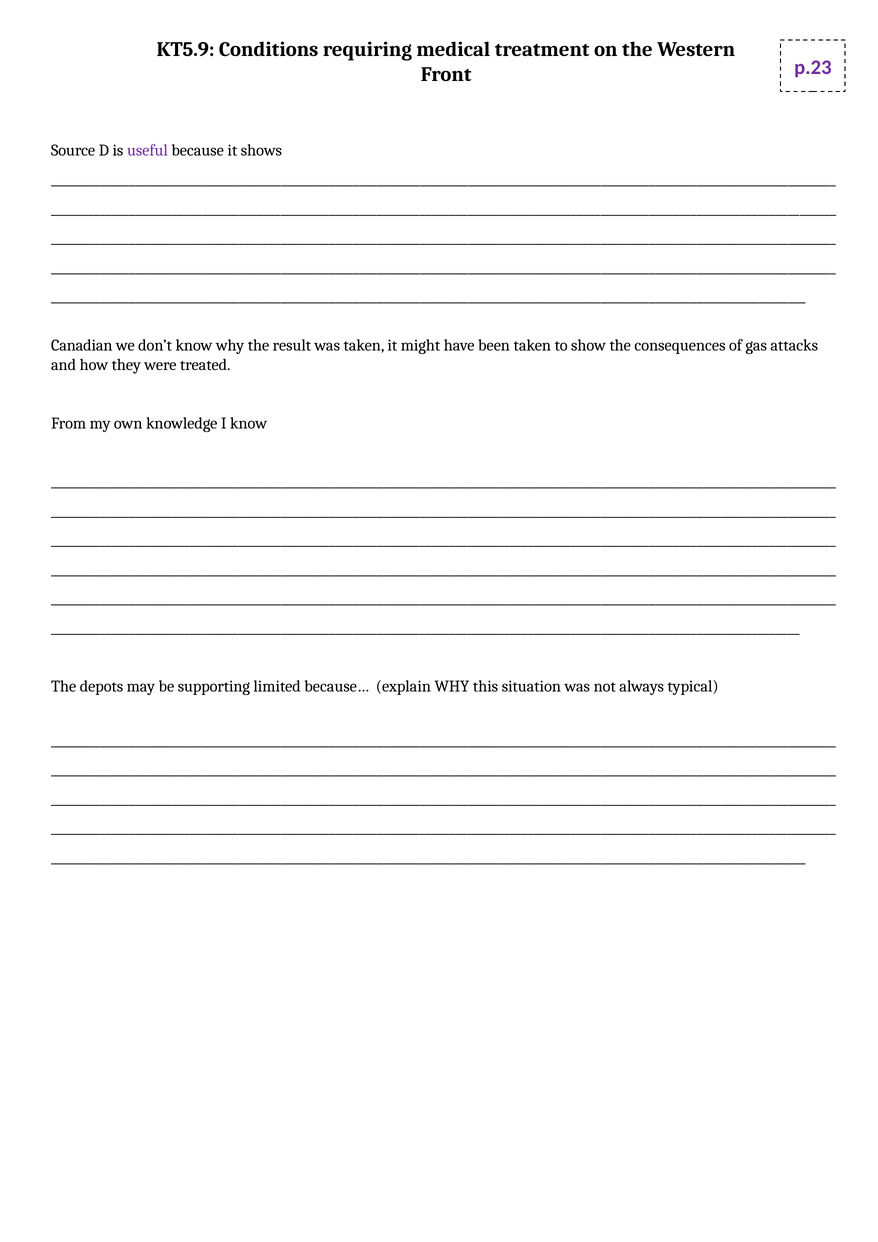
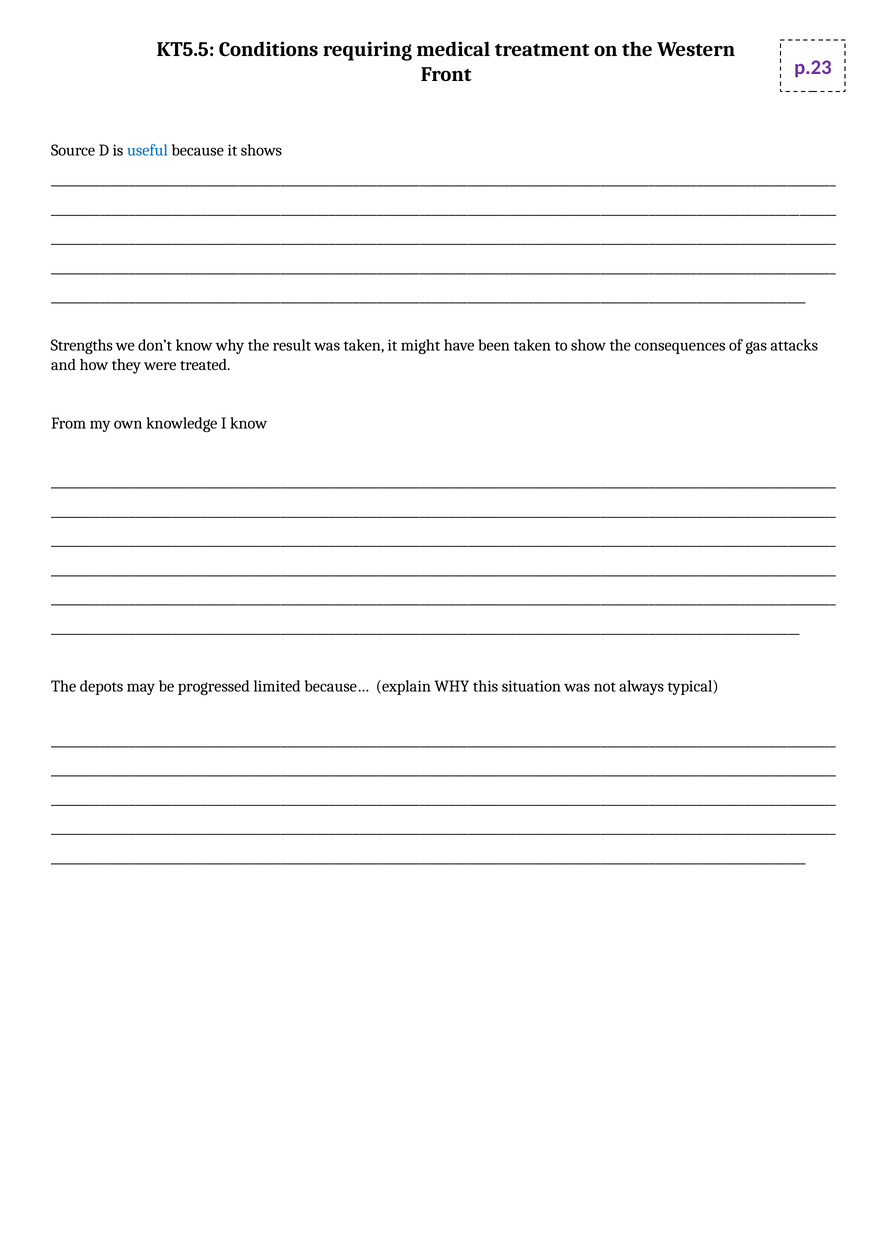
KT5.9: KT5.9 -> KT5.5 (186, 50)
useful colour: purple -> blue (147, 150)
Canadian: Canadian -> Strengths (82, 345)
supporting: supporting -> progressed (214, 686)
